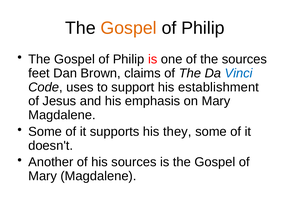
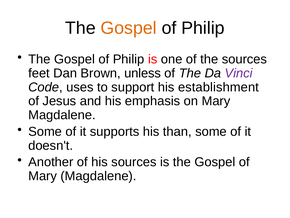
claims: claims -> unless (143, 73)
Vinci colour: blue -> purple (239, 73)
they: they -> than (177, 131)
